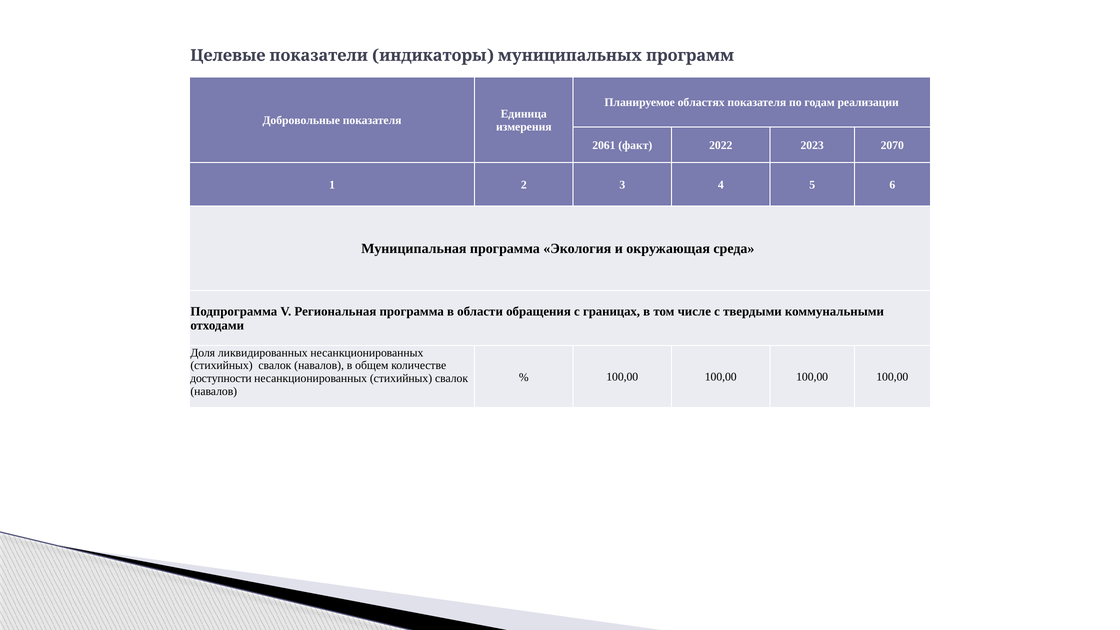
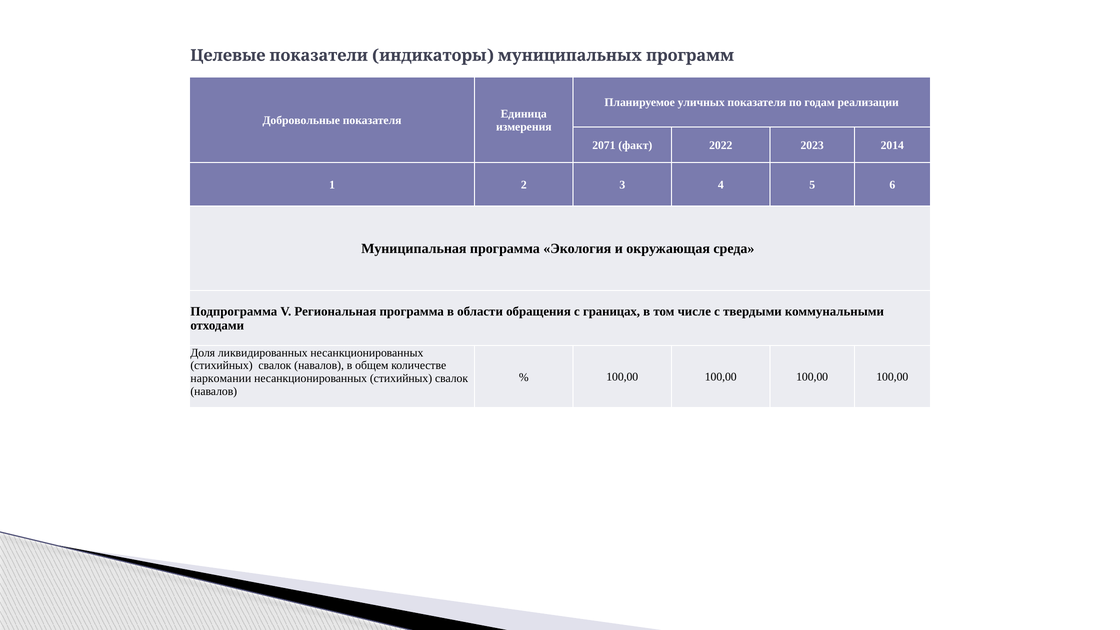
областях: областях -> уличных (701, 102)
2061: 2061 -> 2071 (604, 145)
2070: 2070 -> 2014 (892, 145)
доступности: доступности -> наркомании (221, 378)
